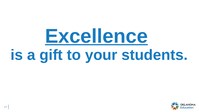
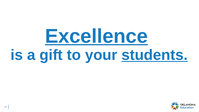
students underline: none -> present (155, 55)
